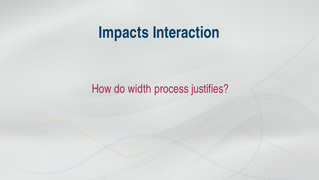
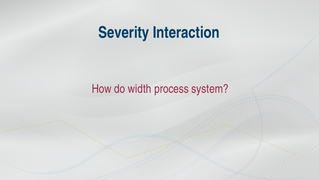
Impacts: Impacts -> Severity (124, 32)
justifies: justifies -> system (210, 89)
